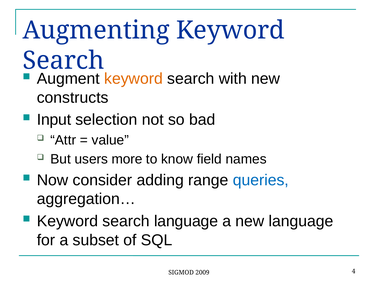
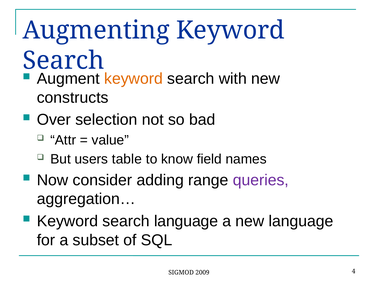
Input: Input -> Over (54, 120)
more: more -> table (127, 159)
queries colour: blue -> purple (261, 180)
